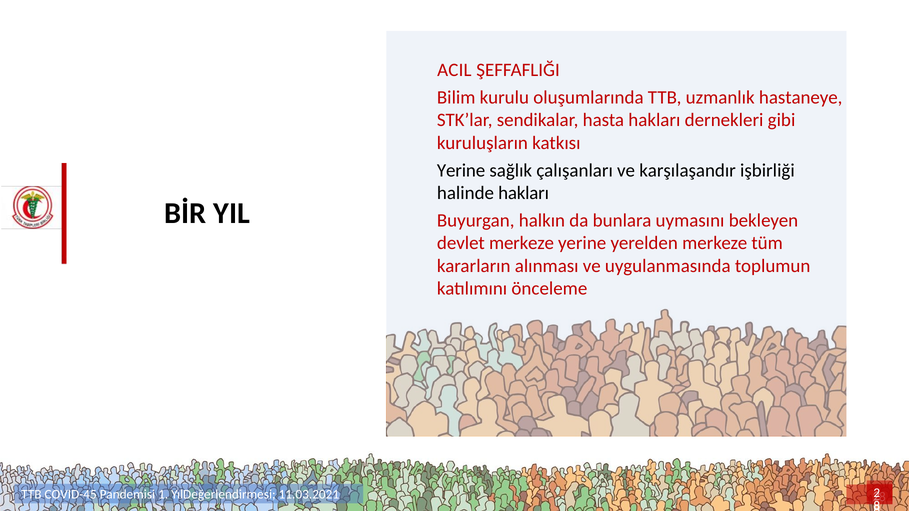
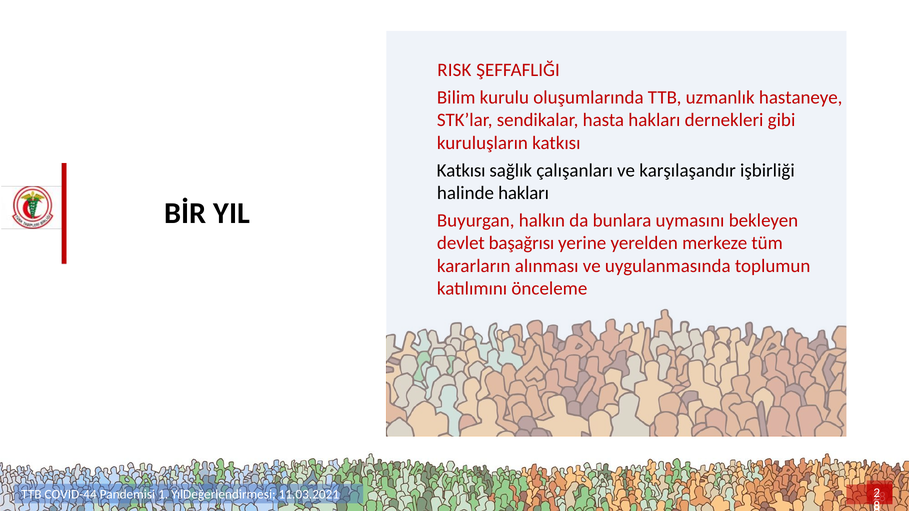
ACIL: ACIL -> RISK (454, 70)
Yerine: Yerine -> Katkısı (461, 170)
devlet merkeze: merkeze -> başağrısı (522, 243)
COVID-45: COVID-45 -> COVID-44 (71, 495)
